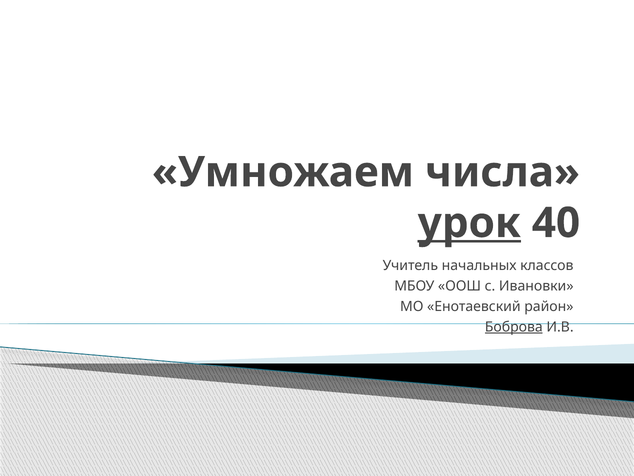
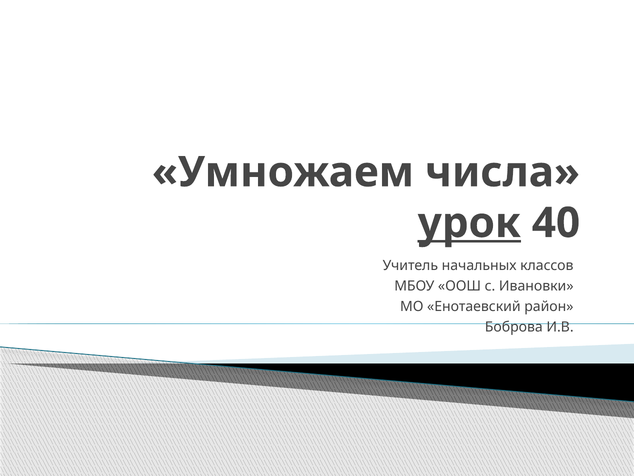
Боброва underline: present -> none (514, 327)
